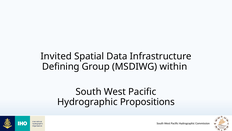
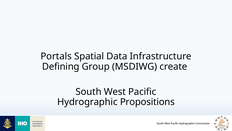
Invited: Invited -> Portals (56, 56)
within: within -> create (173, 66)
